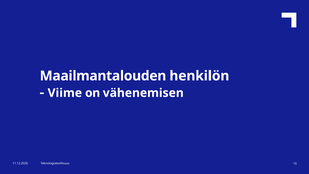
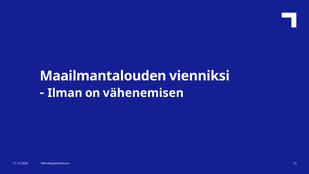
henkilön: henkilön -> vienniksi (199, 76)
Viime: Viime -> Ilman (65, 93)
